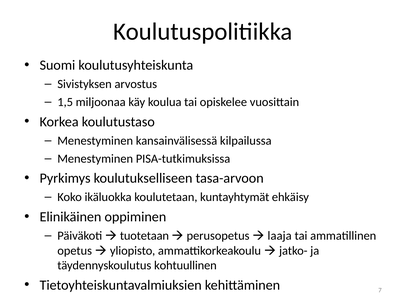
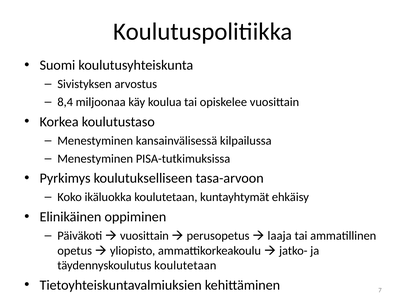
1,5: 1,5 -> 8,4 (65, 102)
tuotetaan: tuotetaan -> vuosittain (144, 236)
täydennyskoulutus kohtuullinen: kohtuullinen -> koulutetaan (185, 266)
